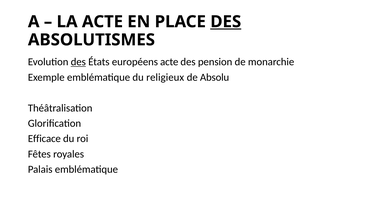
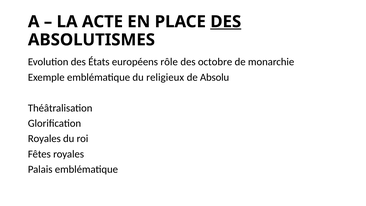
des underline: present -> none (78, 62)
européens acte: acte -> rôle (169, 62)
pension: pension -> octobre (215, 62)
Efficace: Efficace -> Royales (44, 139)
